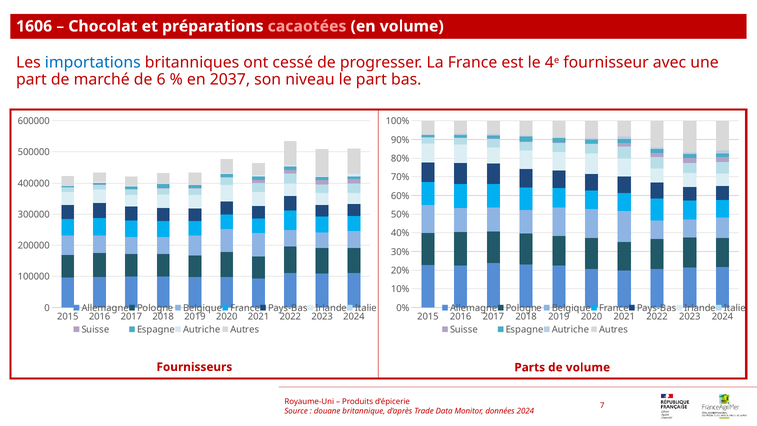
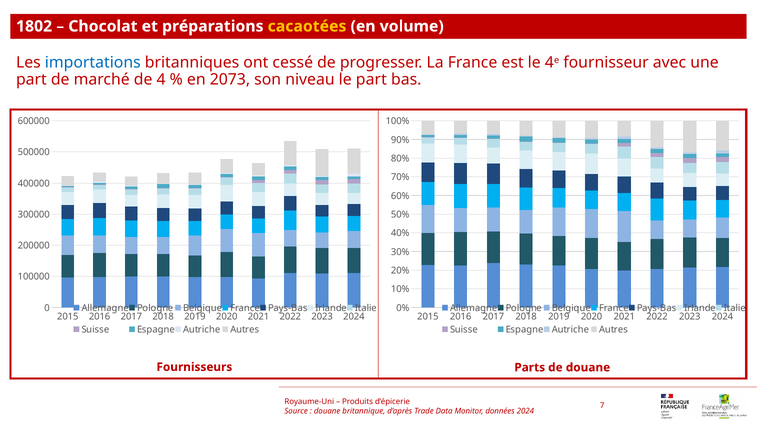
1606: 1606 -> 1802 (34, 26)
cacaotées colour: pink -> yellow (307, 26)
6: 6 -> 4 (161, 80)
2037: 2037 -> 2073 (230, 80)
de volume: volume -> douane (588, 367)
